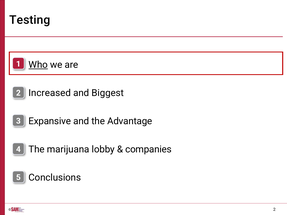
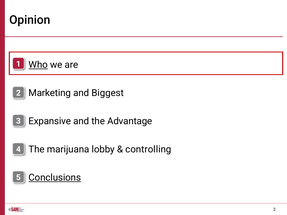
Testing: Testing -> Opinion (30, 20)
Increased: Increased -> Marketing (50, 93)
companies: companies -> controlling (148, 150)
Conclusions underline: none -> present (55, 178)
